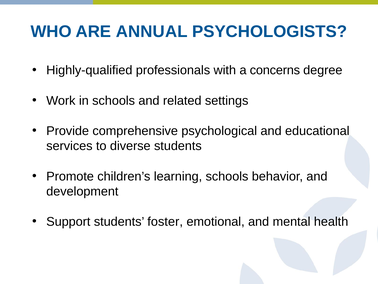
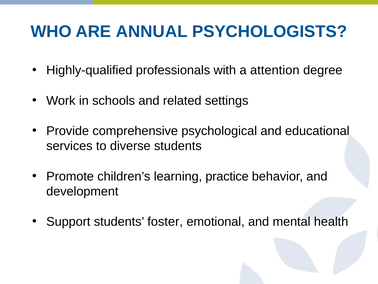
concerns: concerns -> attention (275, 70)
learning schools: schools -> practice (227, 176)
